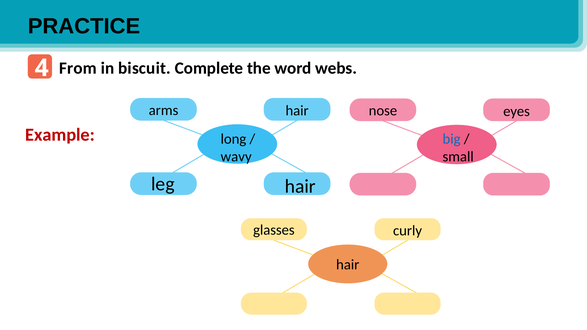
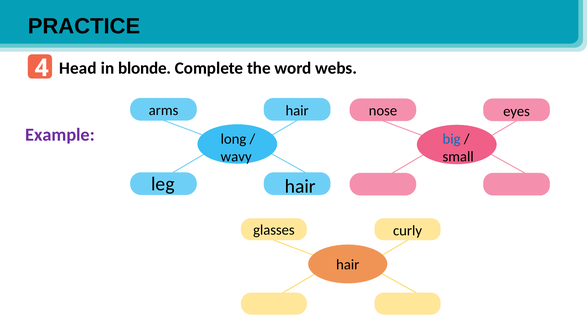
From: From -> Head (78, 68)
biscuit: biscuit -> blonde (145, 68)
Example colour: red -> purple (60, 135)
